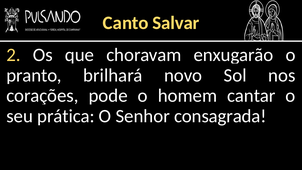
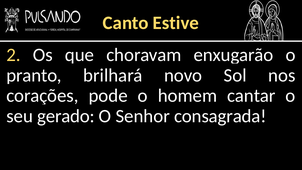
Salvar: Salvar -> Estive (176, 23)
prática: prática -> gerado (66, 116)
